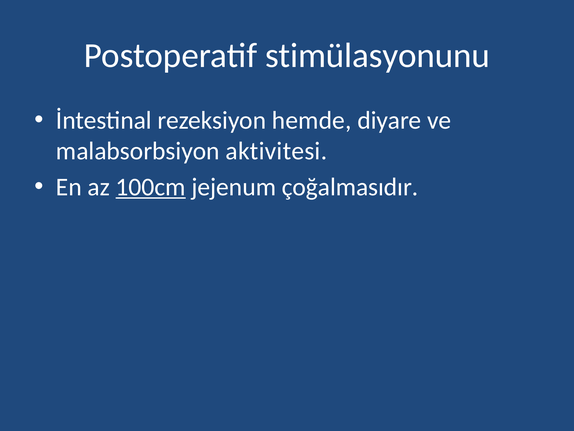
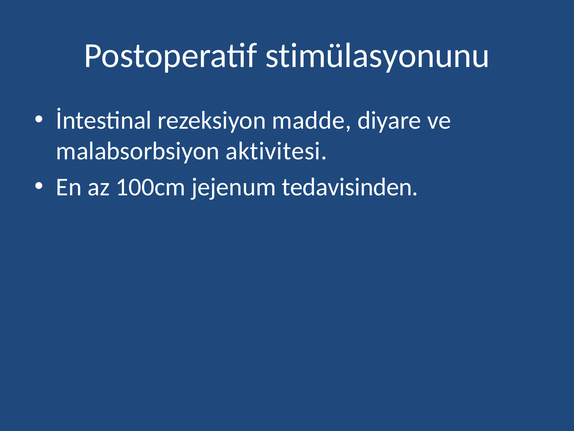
hemde: hemde -> madde (312, 120)
100cm underline: present -> none (151, 187)
çoğalmasıdır: çoğalmasıdır -> tedavisinden (350, 187)
